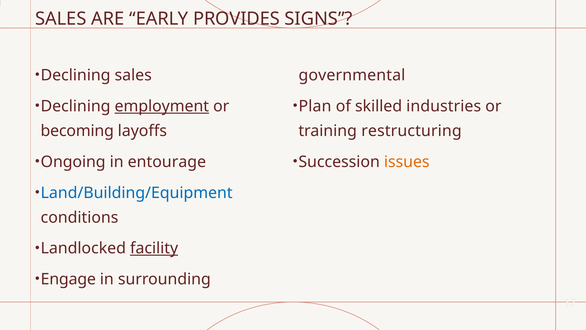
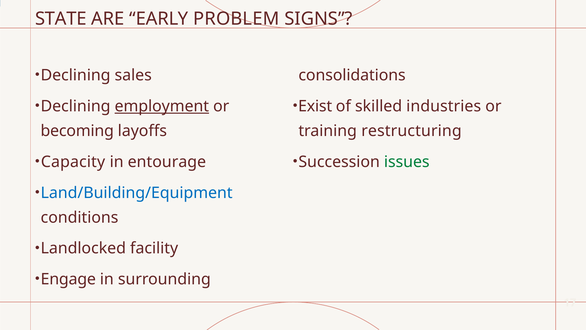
SALES: SALES -> STATE (61, 19)
PROVIDES: PROVIDES -> PROBLEM (236, 19)
governmental: governmental -> consolidations (352, 75)
Plan: Plan -> Exist (315, 106)
Ongoing: Ongoing -> Capacity (73, 162)
issues colour: orange -> green (407, 162)
facility underline: present -> none (154, 248)
